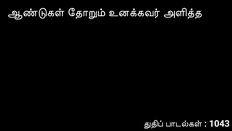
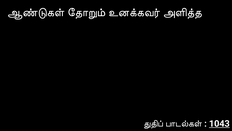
1043 underline: none -> present (219, 123)
